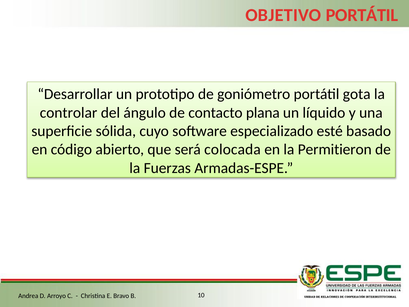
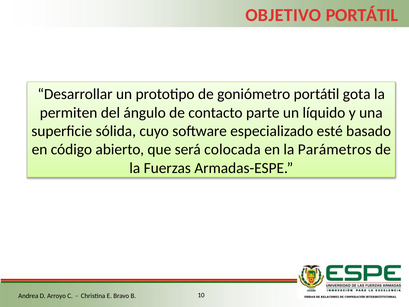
controlar: controlar -> permiten (69, 113)
plana: plana -> parte (263, 113)
Permitieron: Permitieron -> Parámetros (335, 149)
